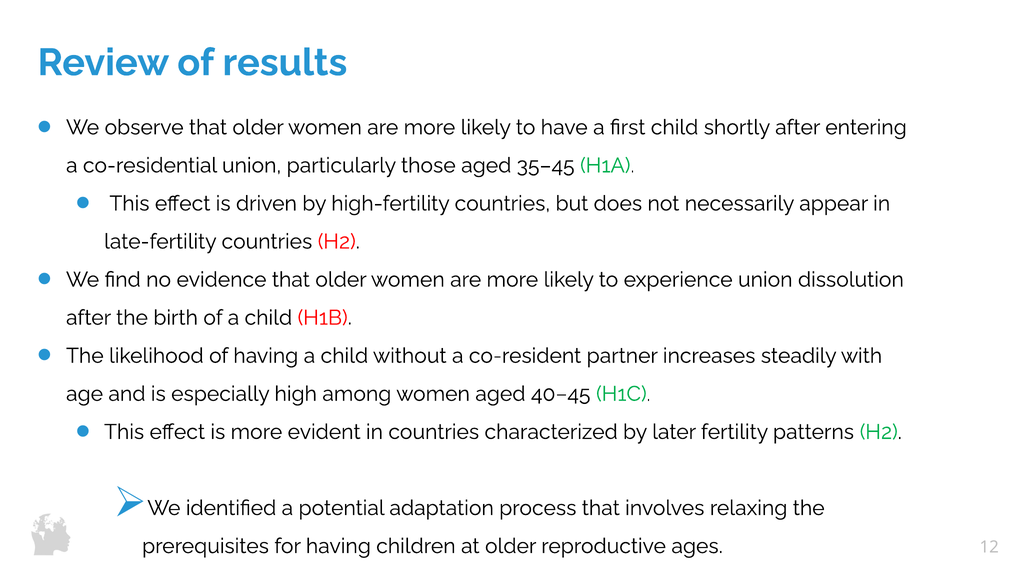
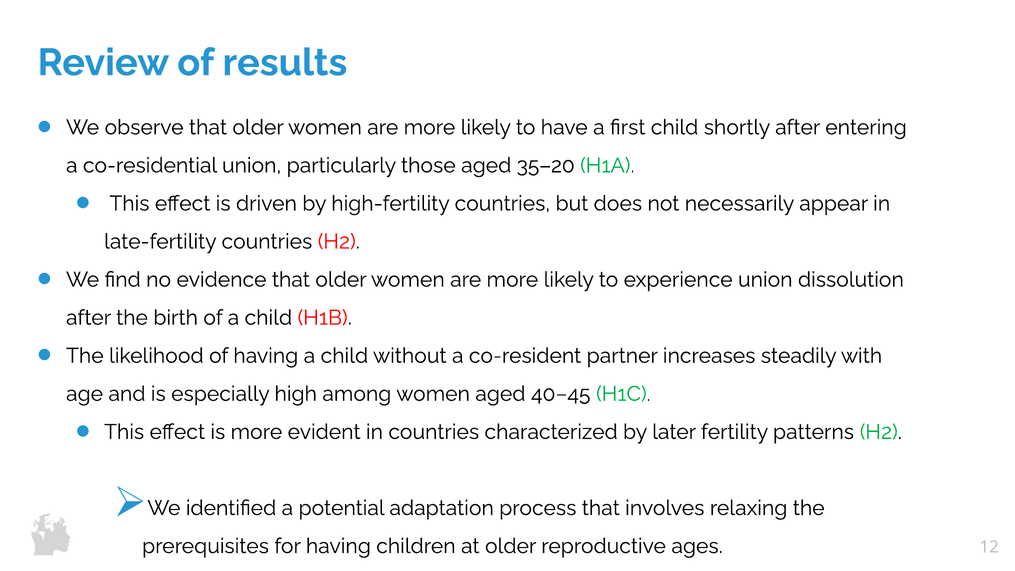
35–45: 35–45 -> 35–20 (546, 165)
